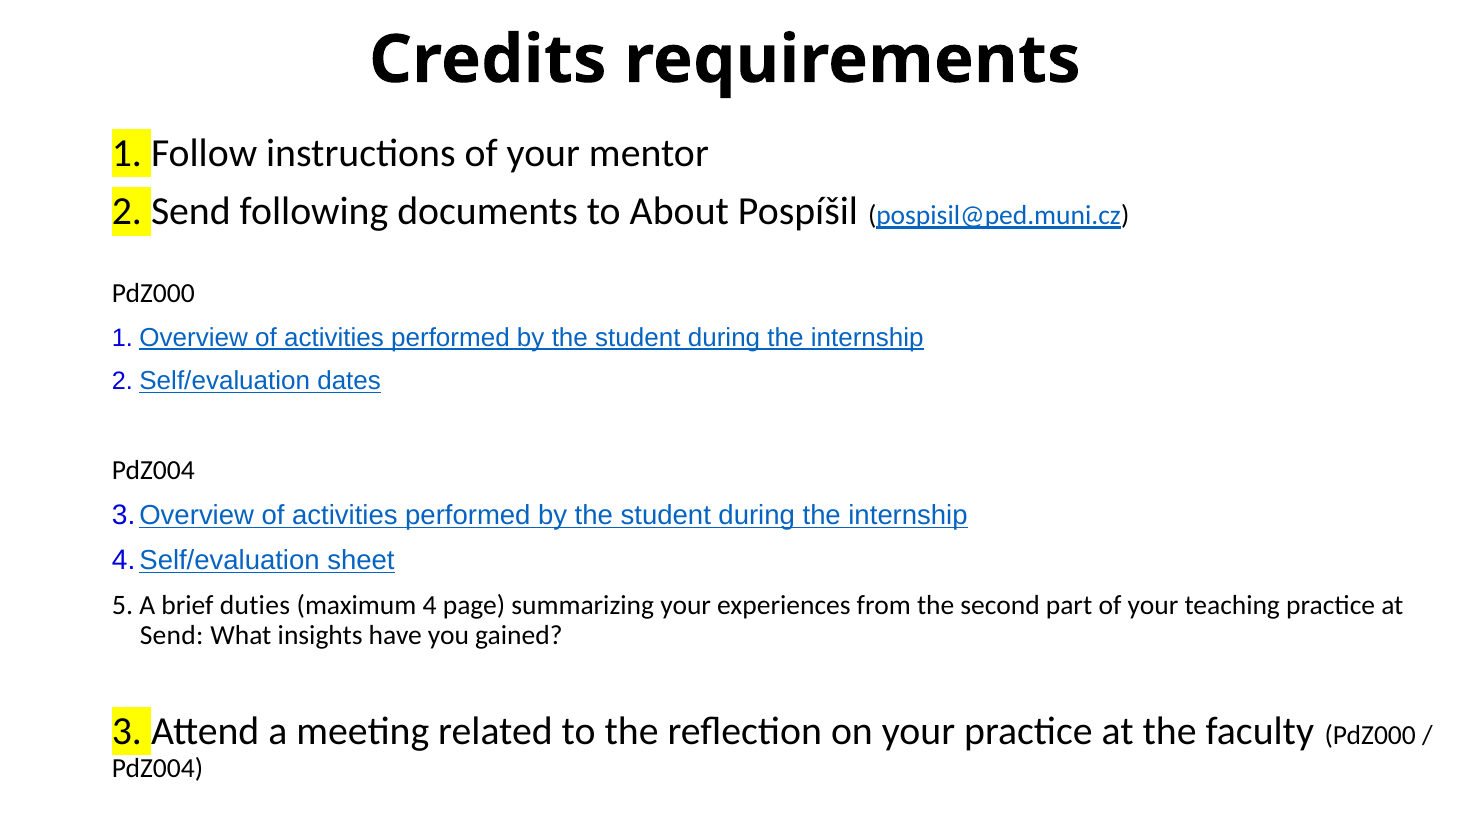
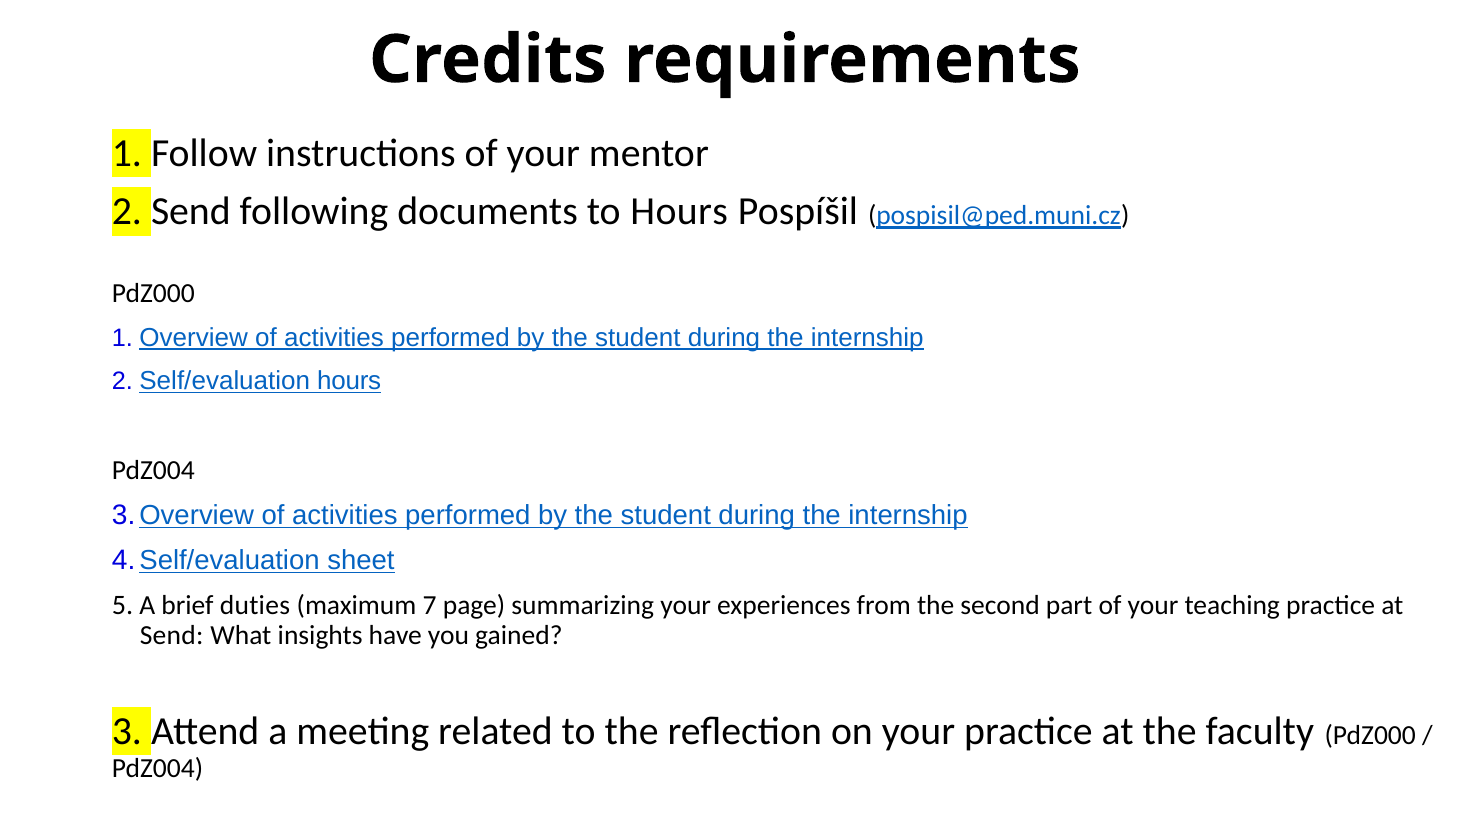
to About: About -> Hours (679, 212)
Self/evaluation dates: dates -> hours (349, 381)
4: 4 -> 7 (430, 605)
